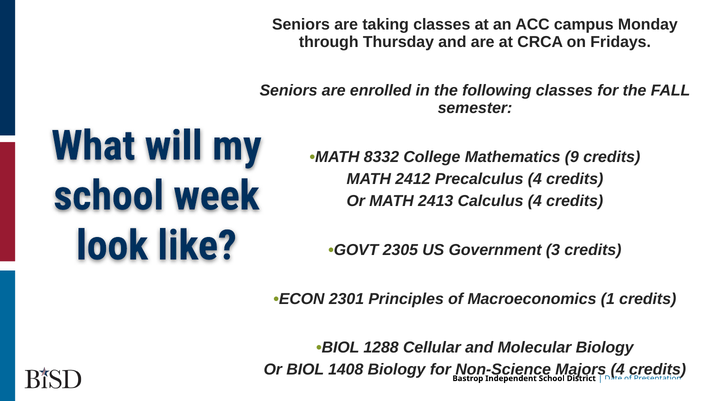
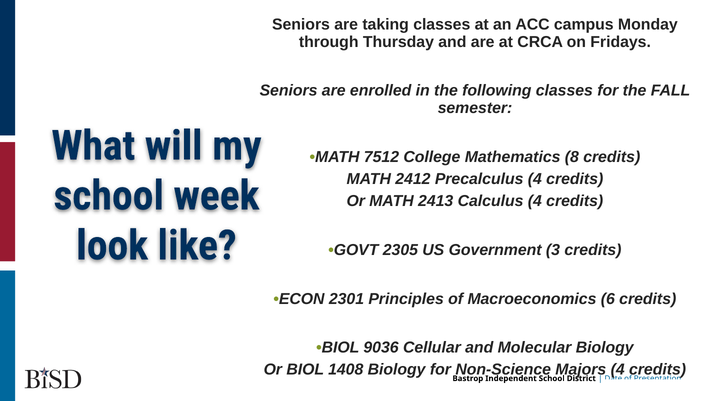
8332: 8332 -> 7512 (381, 157)
9: 9 -> 8 (572, 157)
1: 1 -> 6 (608, 299)
1288: 1288 -> 9036 (381, 348)
